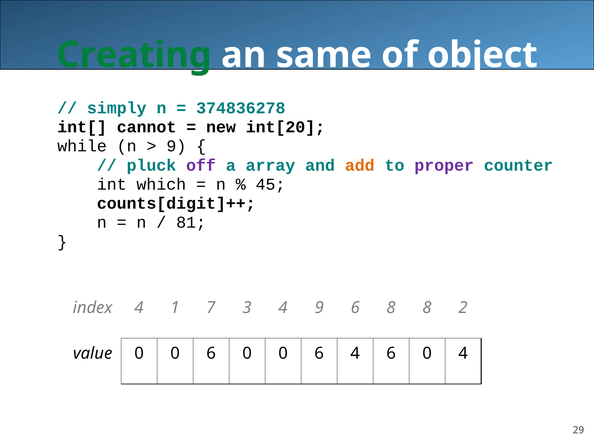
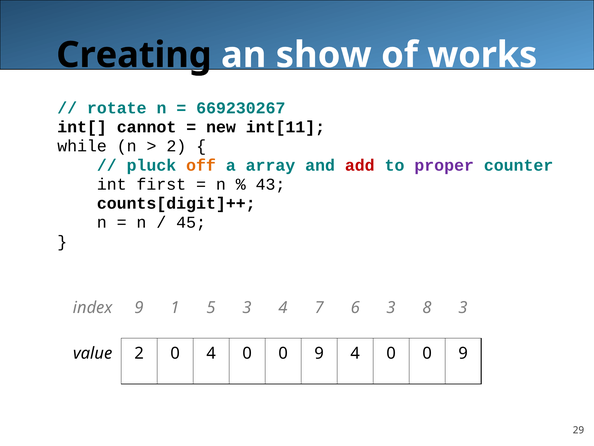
Creating colour: green -> black (134, 55)
same: same -> show (324, 55)
object: object -> works (482, 55)
simply: simply -> rotate (117, 108)
374836278: 374836278 -> 669230267 (241, 108)
int[20: int[20 -> int[11 (285, 127)
9: 9 -> 2 (176, 146)
off colour: purple -> orange (201, 165)
add colour: orange -> red (360, 165)
which: which -> first (161, 184)
45: 45 -> 43 (270, 184)
81: 81 -> 45 (191, 222)
index 4: 4 -> 9 (139, 307)
7: 7 -> 5 (211, 307)
4 9: 9 -> 7 (319, 307)
6 8: 8 -> 3 (391, 307)
8 2: 2 -> 3 (463, 307)
value 0: 0 -> 2 (139, 353)
6: 6 -> 4 (211, 353)
6: 6 -> 9 (319, 353)
6: 6 -> 0 (391, 353)
4: 4 -> 9 (463, 353)
